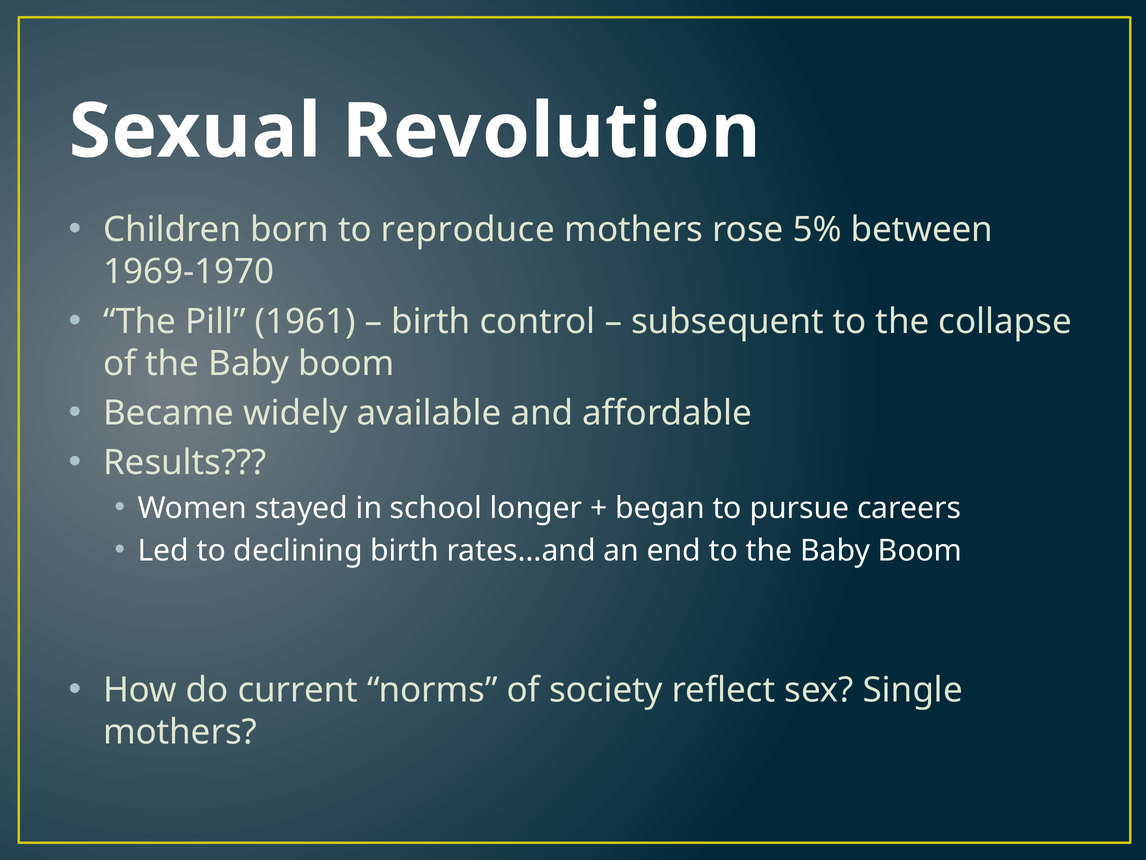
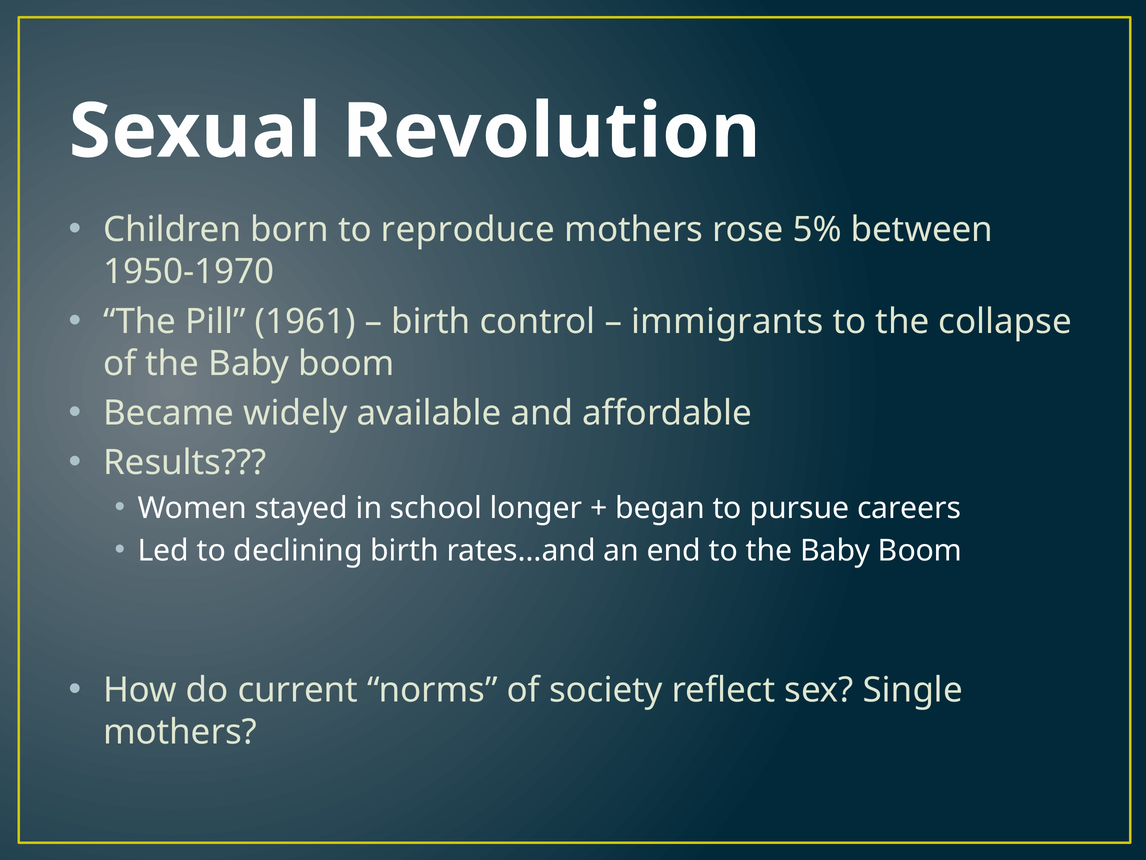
1969-1970: 1969-1970 -> 1950-1970 (189, 272)
subsequent: subsequent -> immigrants (727, 321)
